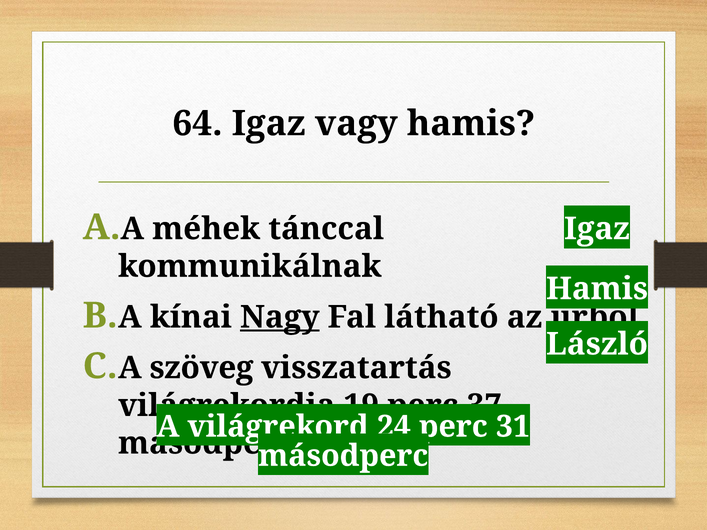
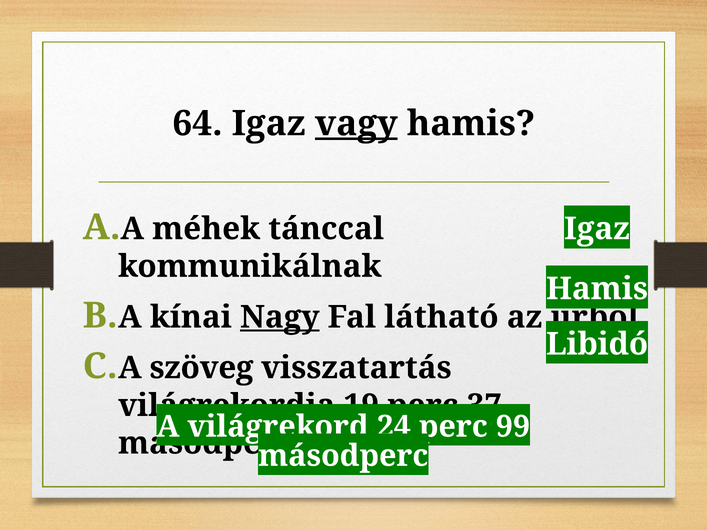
vagy underline: none -> present (356, 124)
László: László -> Libidó (597, 344)
31: 31 -> 99 (513, 427)
